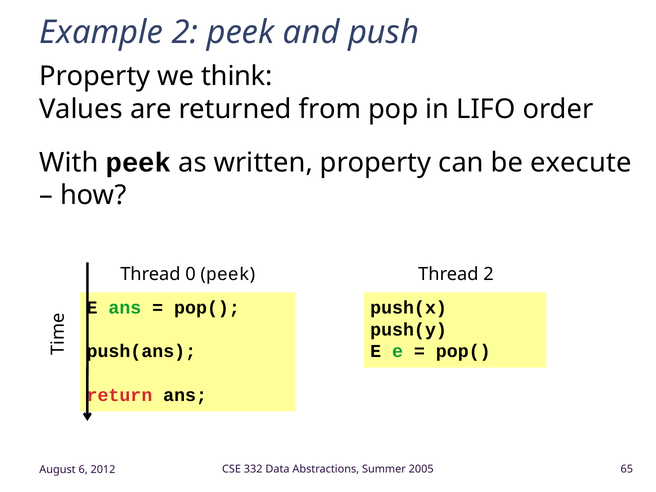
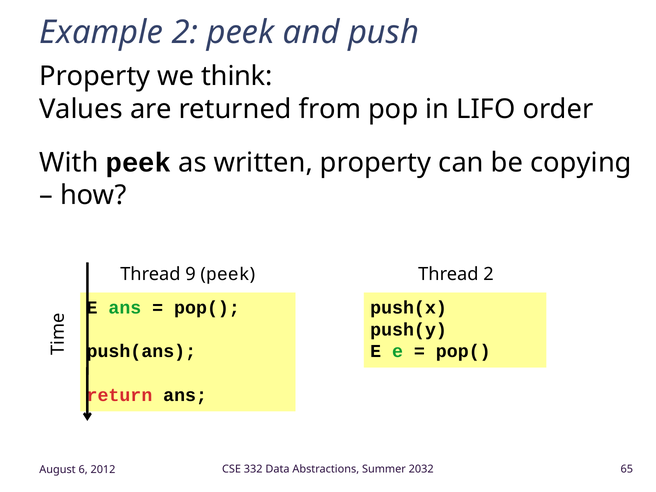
execute: execute -> copying (581, 163)
0: 0 -> 9 (191, 274)
2005: 2005 -> 2032 (421, 469)
